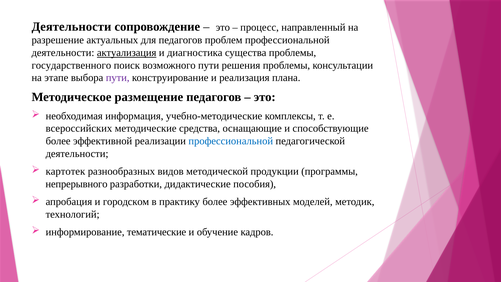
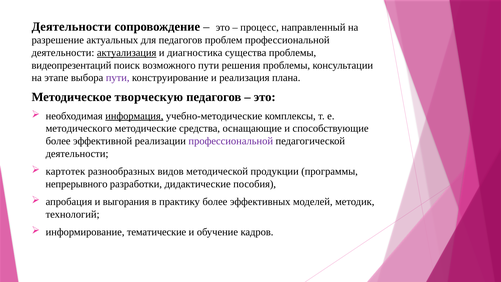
государственного: государственного -> видеопрезентаций (71, 65)
размещение: размещение -> творческую (149, 97)
информация underline: none -> present (134, 116)
всероссийских: всероссийских -> методического (79, 128)
профессиональной colour: blue -> purple (231, 141)
городском: городском -> выгорания (126, 202)
